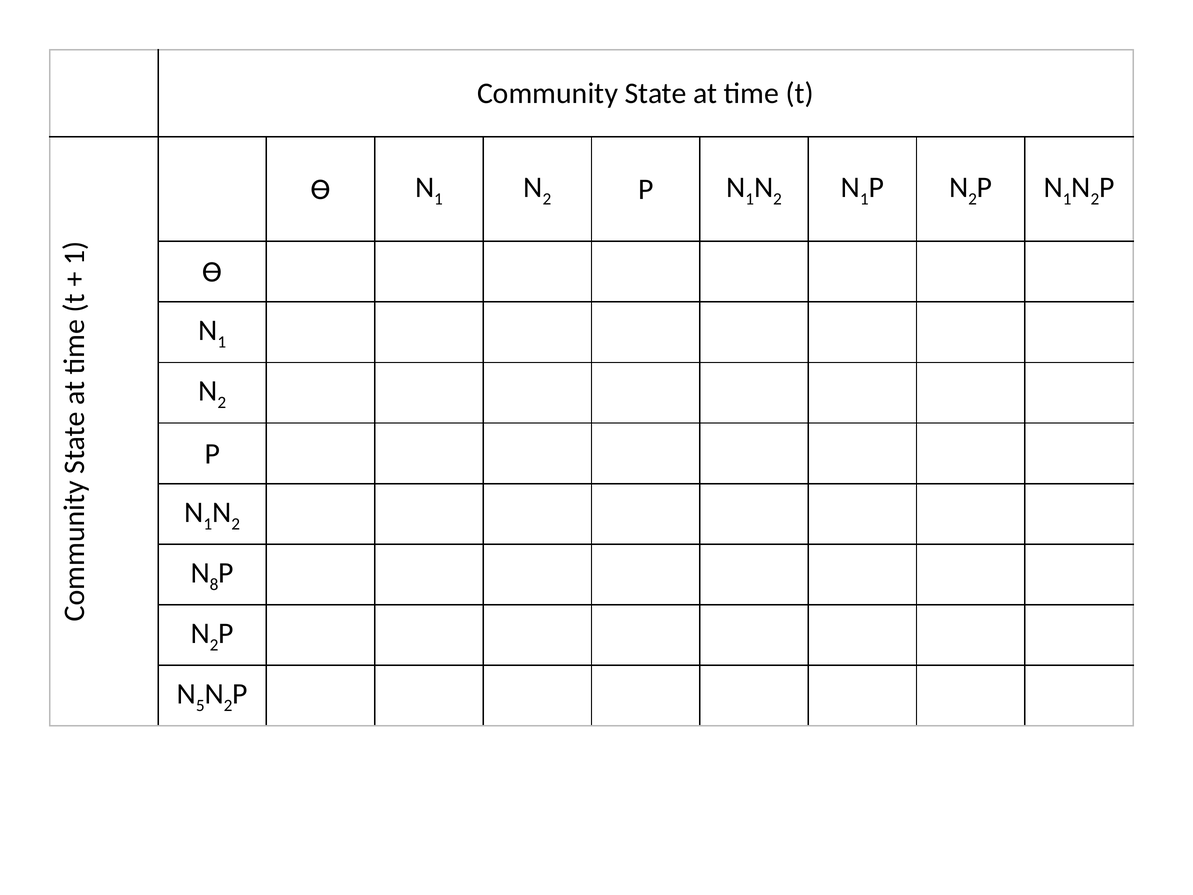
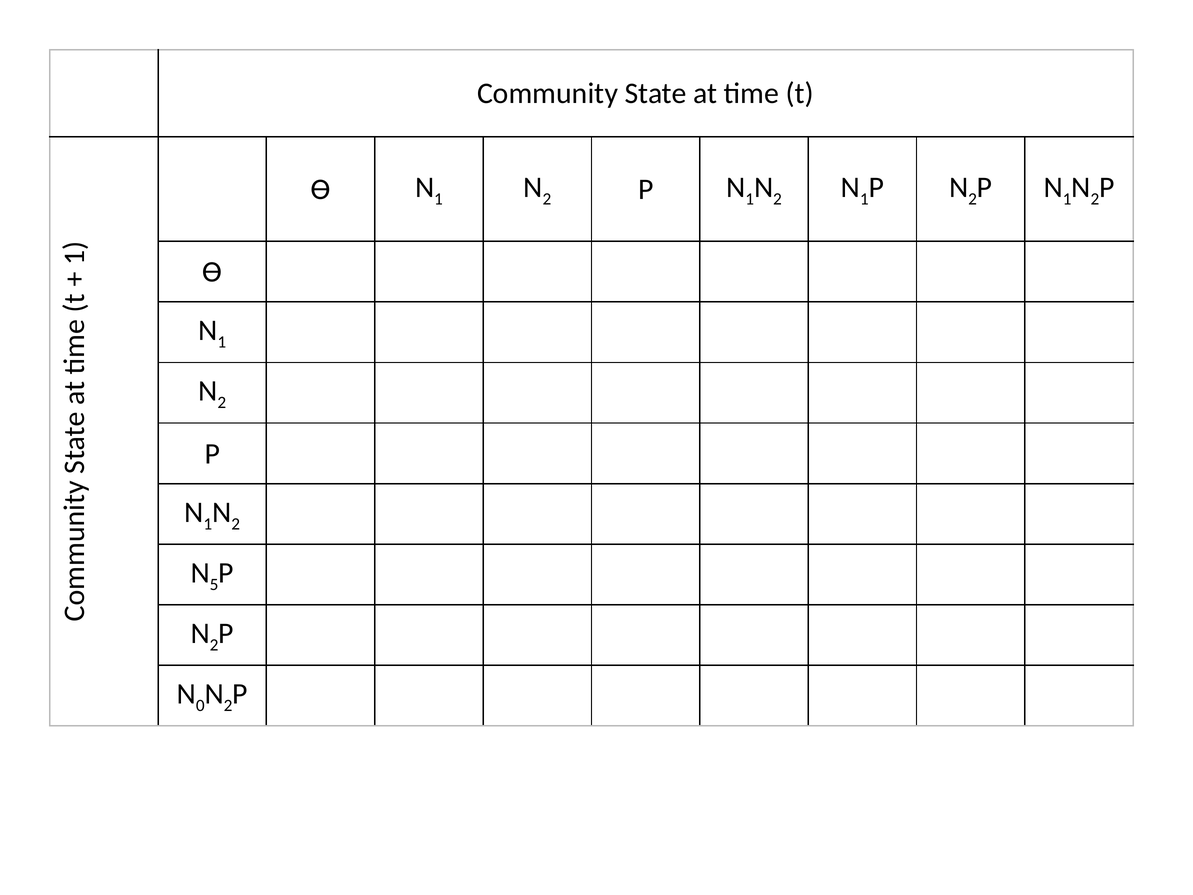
8: 8 -> 5 (214, 584)
5: 5 -> 0 (200, 705)
